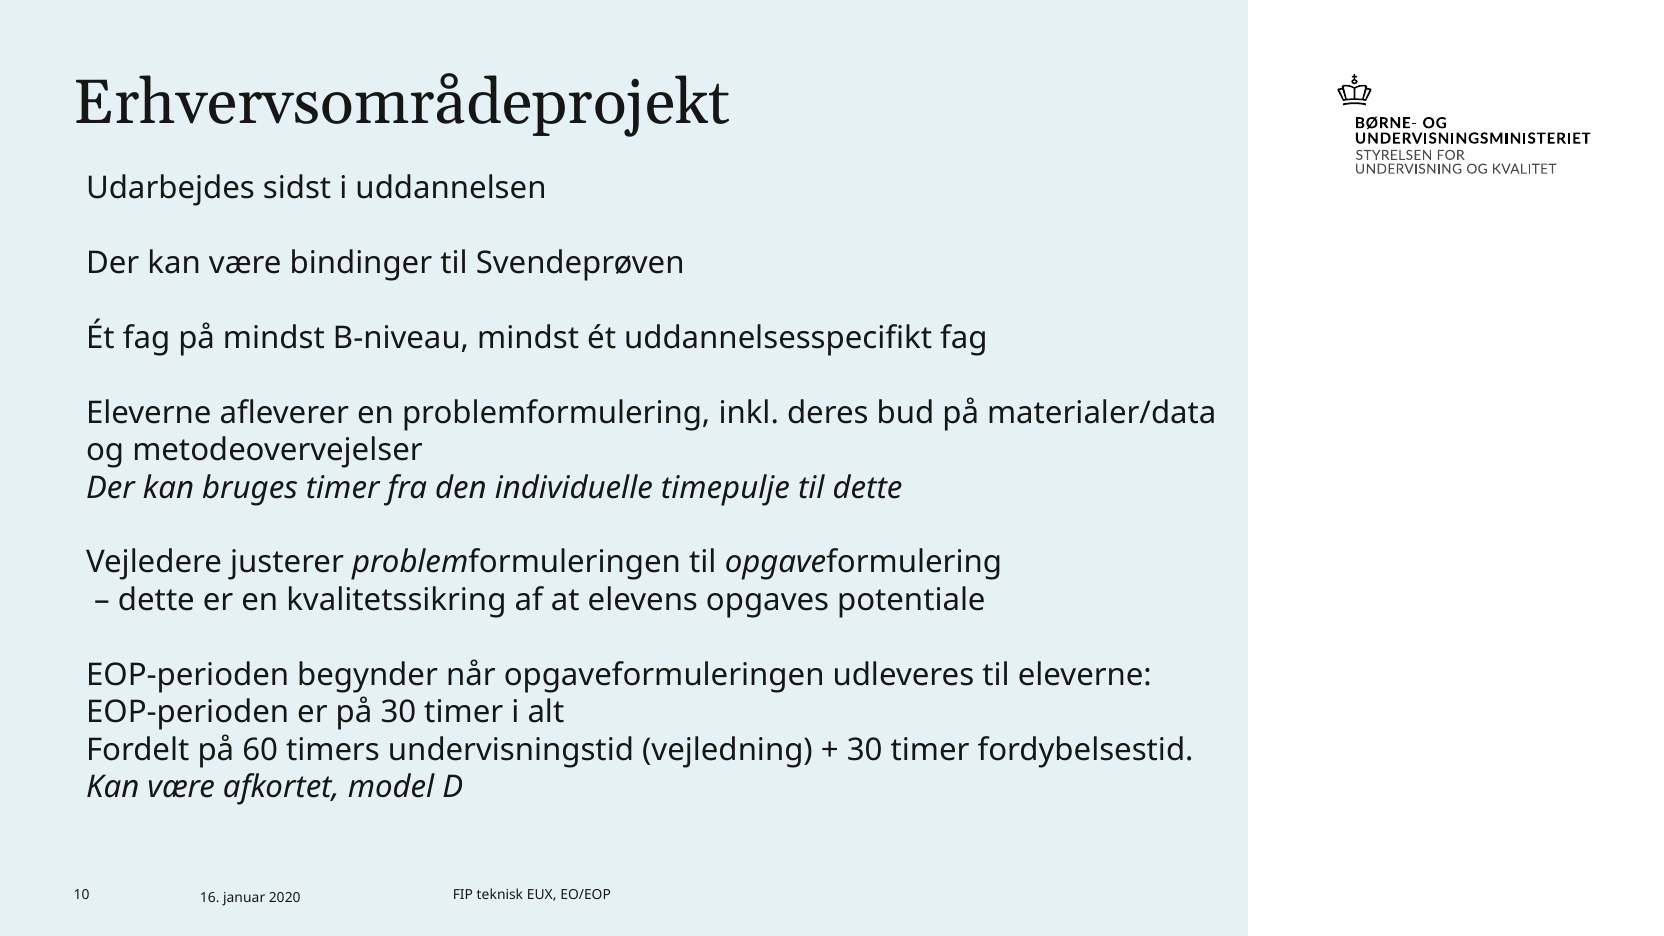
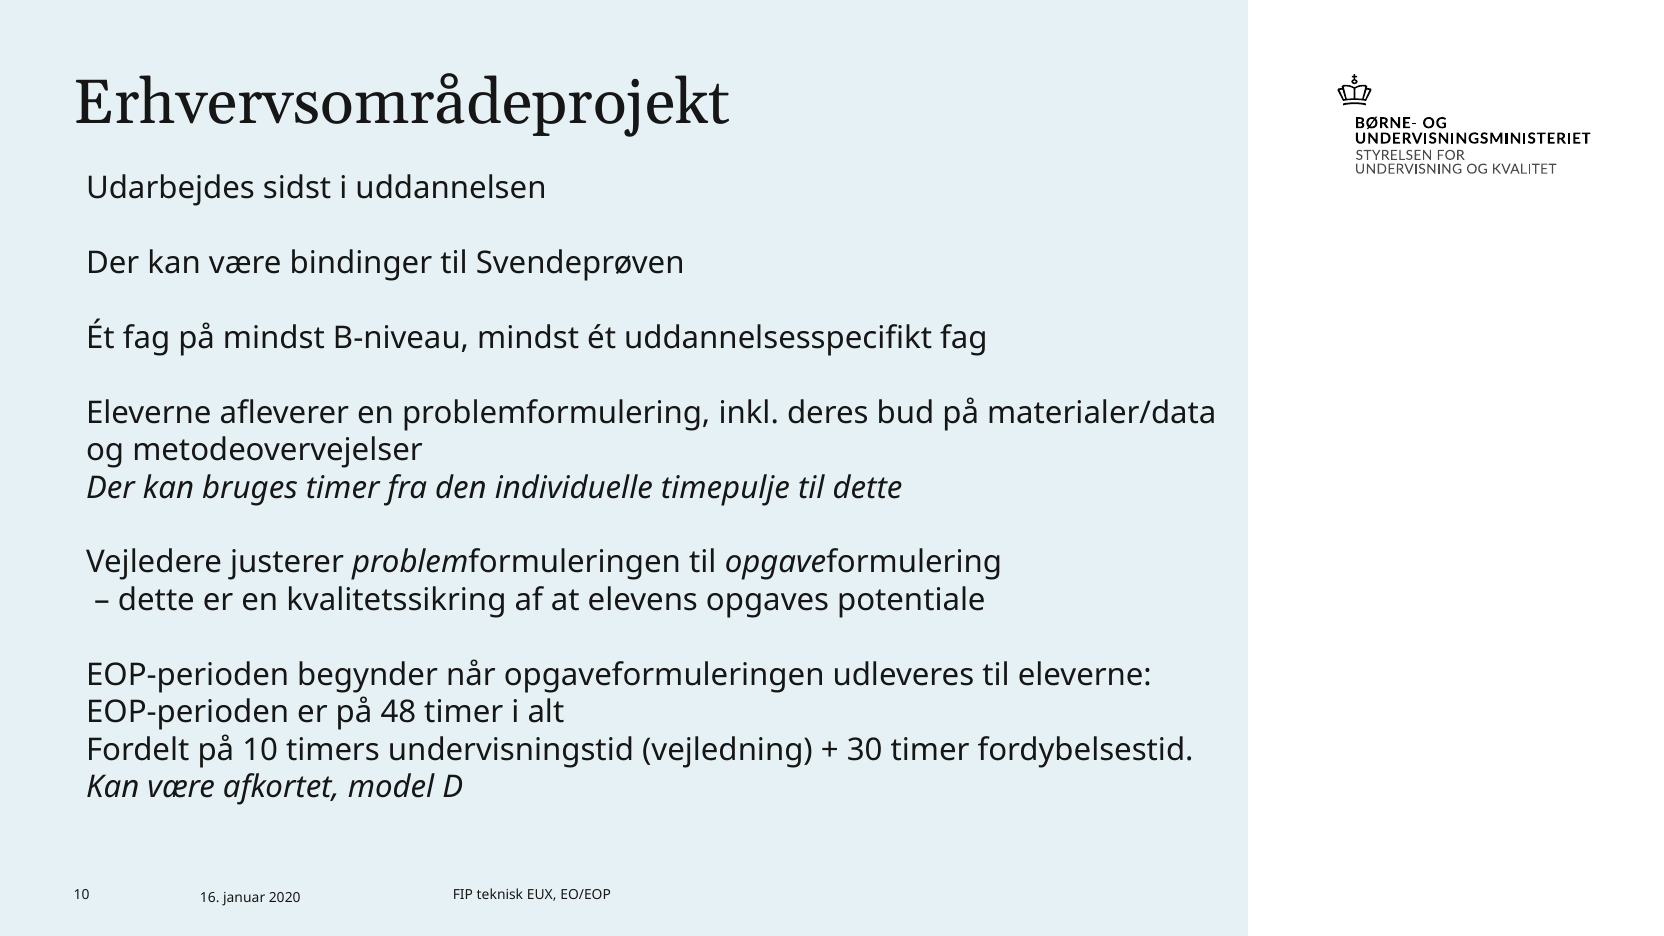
på 30: 30 -> 48 (398, 712)
på 60: 60 -> 10 (260, 750)
